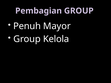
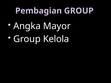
Penuh: Penuh -> Angka (27, 26)
